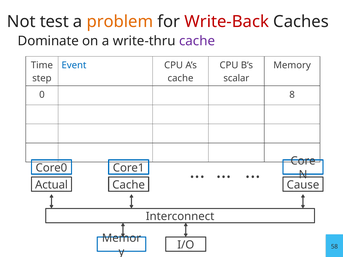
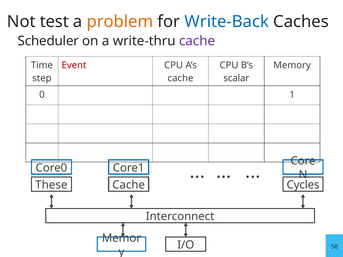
Write-Back colour: red -> blue (227, 22)
Dominate: Dominate -> Scheduler (48, 41)
Event colour: blue -> red (74, 65)
8: 8 -> 1 (292, 95)
Actual: Actual -> These (51, 185)
Cause: Cause -> Cycles (303, 185)
